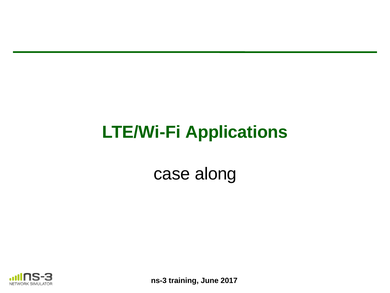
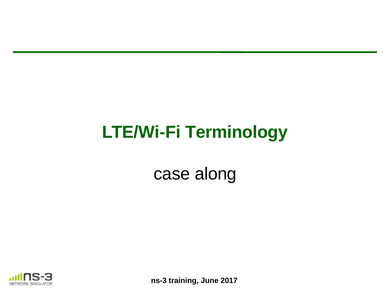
Applications: Applications -> Terminology (237, 132)
